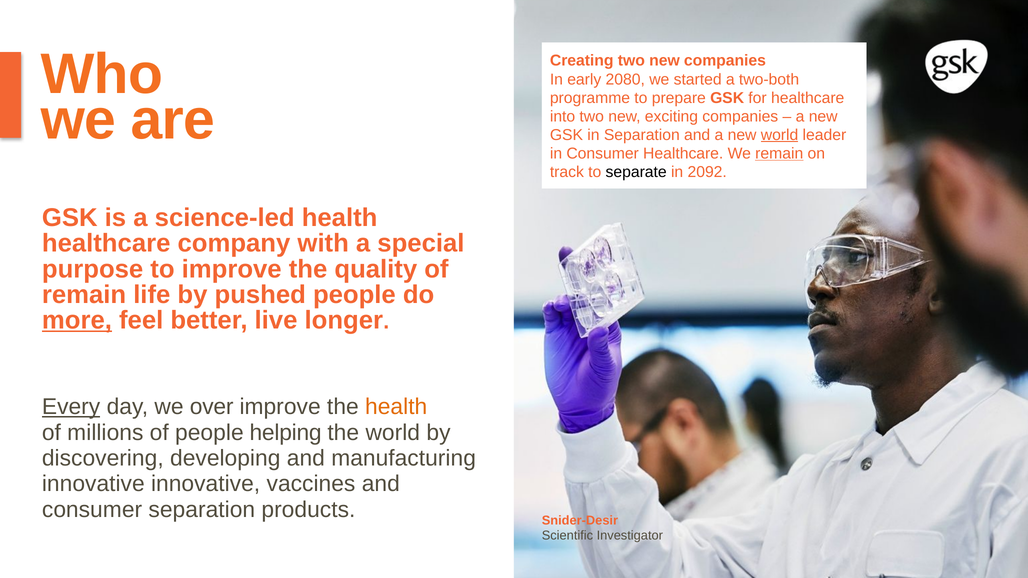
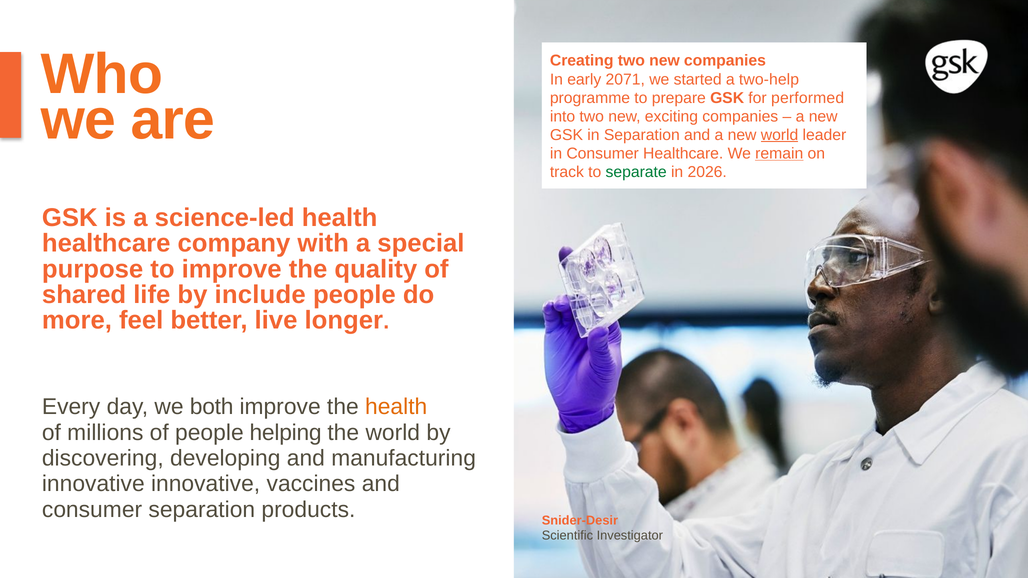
2080: 2080 -> 2071 (625, 79)
two-both: two-both -> two-help (769, 79)
for healthcare: healthcare -> performed (808, 98)
separate colour: black -> green (636, 172)
2092: 2092 -> 2026 (707, 172)
remain: remain -> shared (84, 295)
pushed: pushed -> include (260, 295)
more underline: present -> none (77, 321)
Every underline: present -> none (71, 407)
over: over -> both (212, 407)
